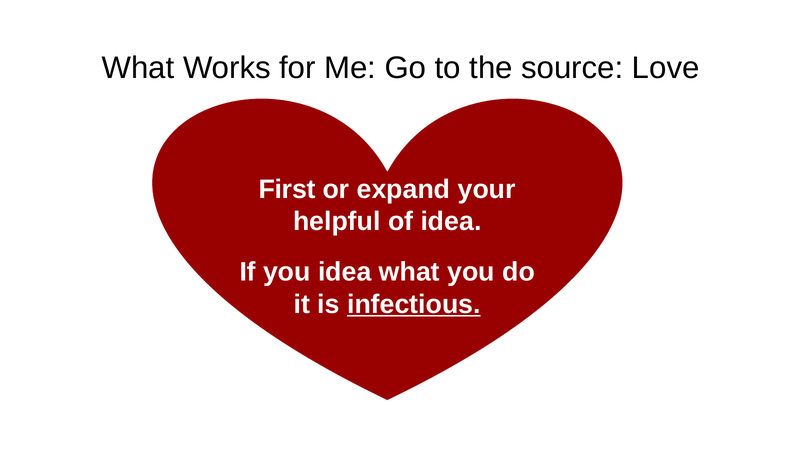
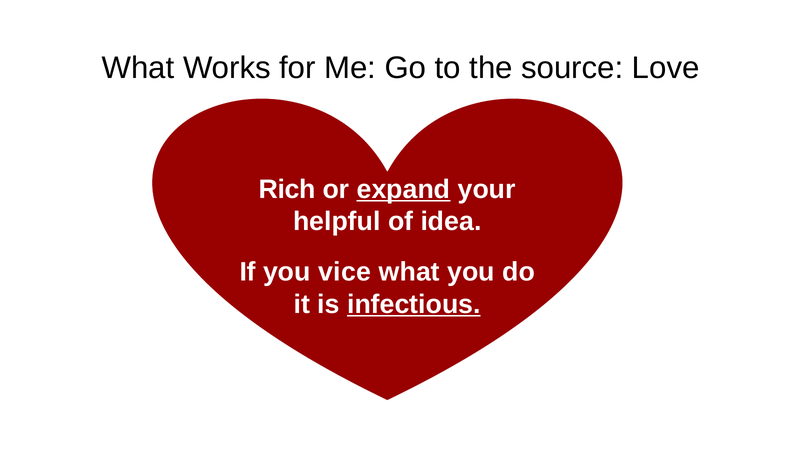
First: First -> Rich (287, 189)
expand underline: none -> present (404, 189)
you idea: idea -> vice (345, 272)
